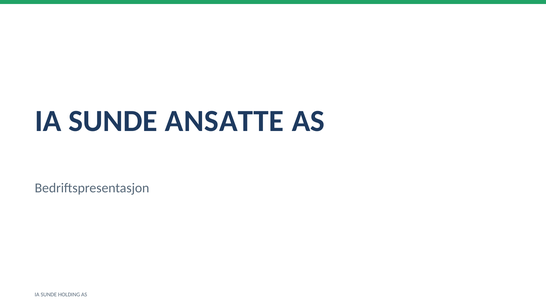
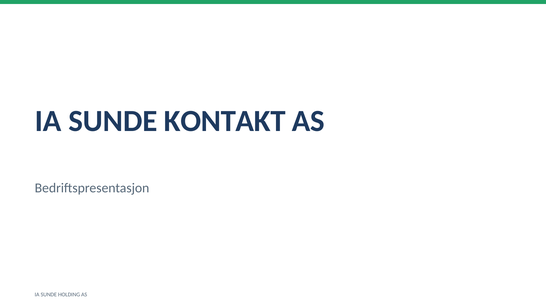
ANSATTE: ANSATTE -> KONTAKT (225, 121)
